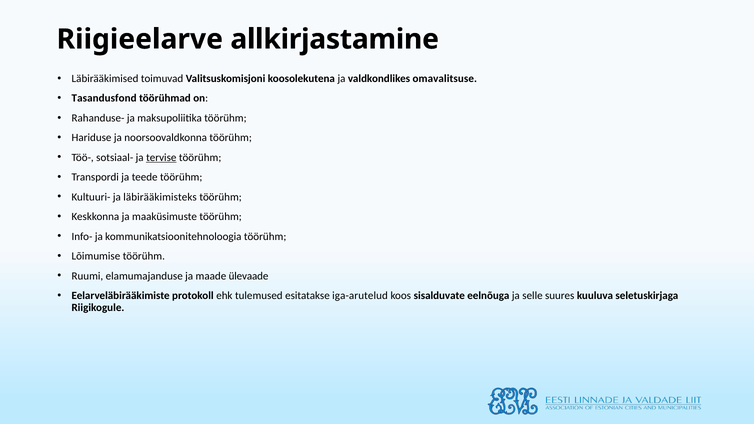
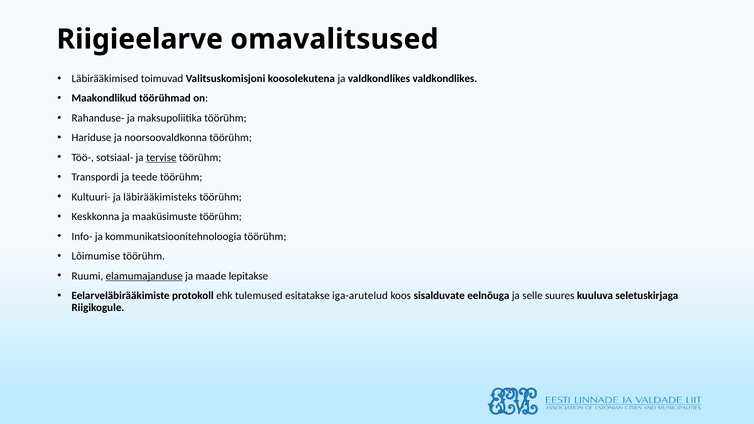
allkirjastamine: allkirjastamine -> omavalitsused (334, 39)
valdkondlikes omavalitsuse: omavalitsuse -> valdkondlikes (445, 78)
Tasandusfond: Tasandusfond -> Maakondlikud (104, 98)
elamumajanduse underline: none -> present (144, 276)
ülevaade: ülevaade -> lepitakse (248, 276)
